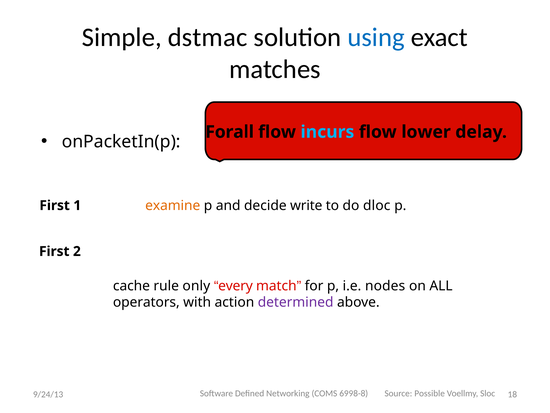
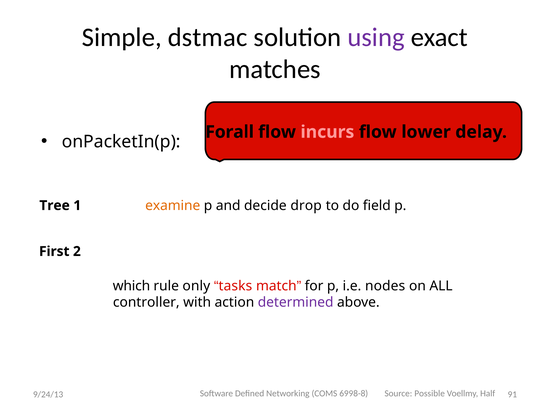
using colour: blue -> purple (376, 37)
incurs colour: light blue -> pink (327, 132)
write: write -> drop (306, 205)
dloc: dloc -> field (377, 205)
First: First -> Tree (55, 205)
cache: cache -> which (131, 286)
every: every -> tasks (235, 286)
operators: operators -> controller (146, 302)
18: 18 -> 91 (512, 394)
Sloc: Sloc -> Half (488, 393)
